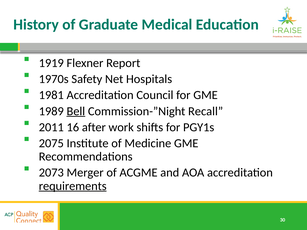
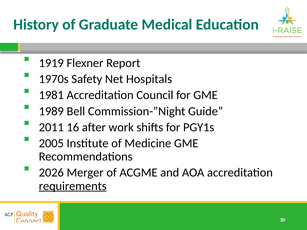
Bell underline: present -> none (76, 111)
Recall: Recall -> Guide (206, 111)
2075: 2075 -> 2005 (51, 143)
2073: 2073 -> 2026 (51, 173)
